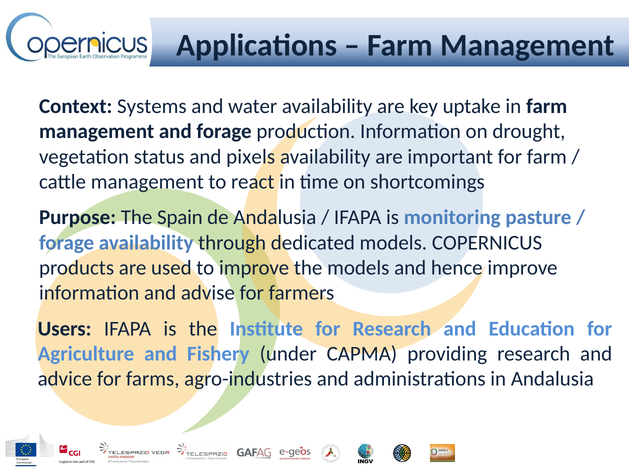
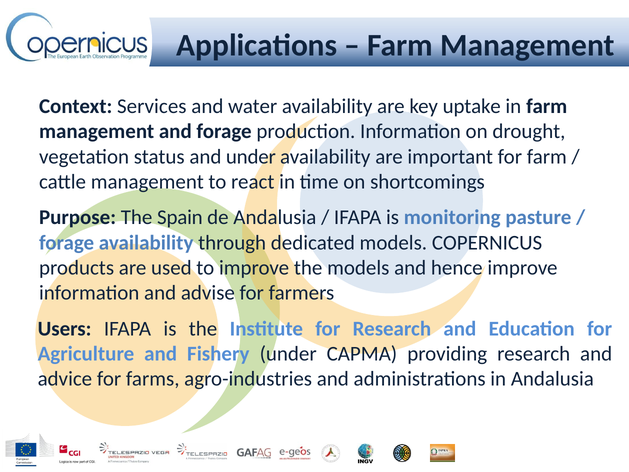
Systems: Systems -> Services (152, 106)
and pixels: pixels -> under (251, 157)
